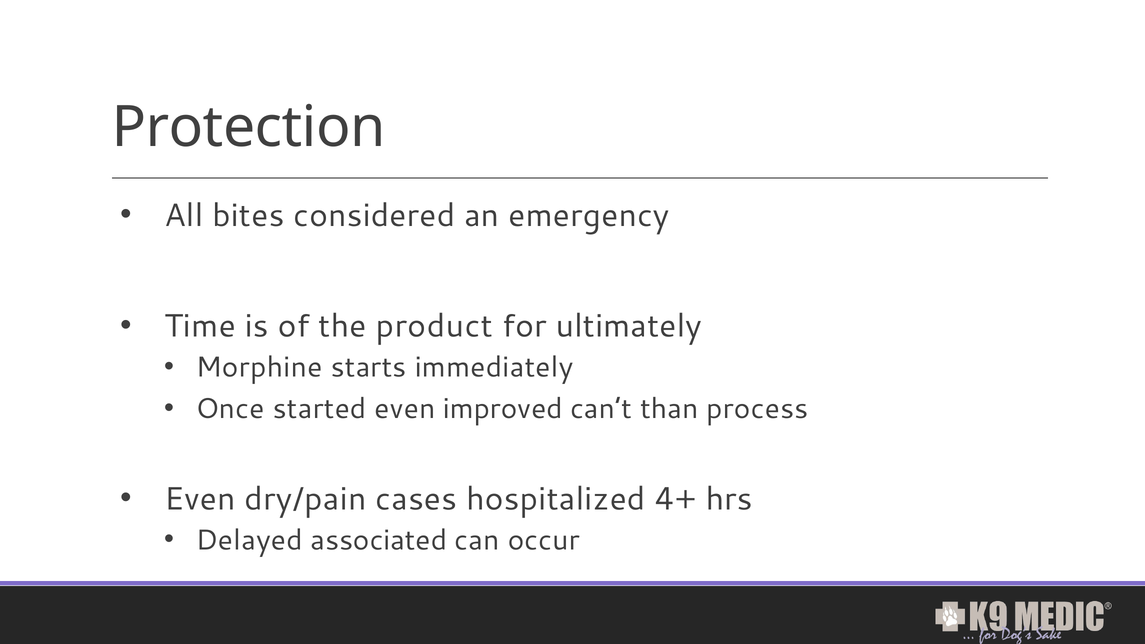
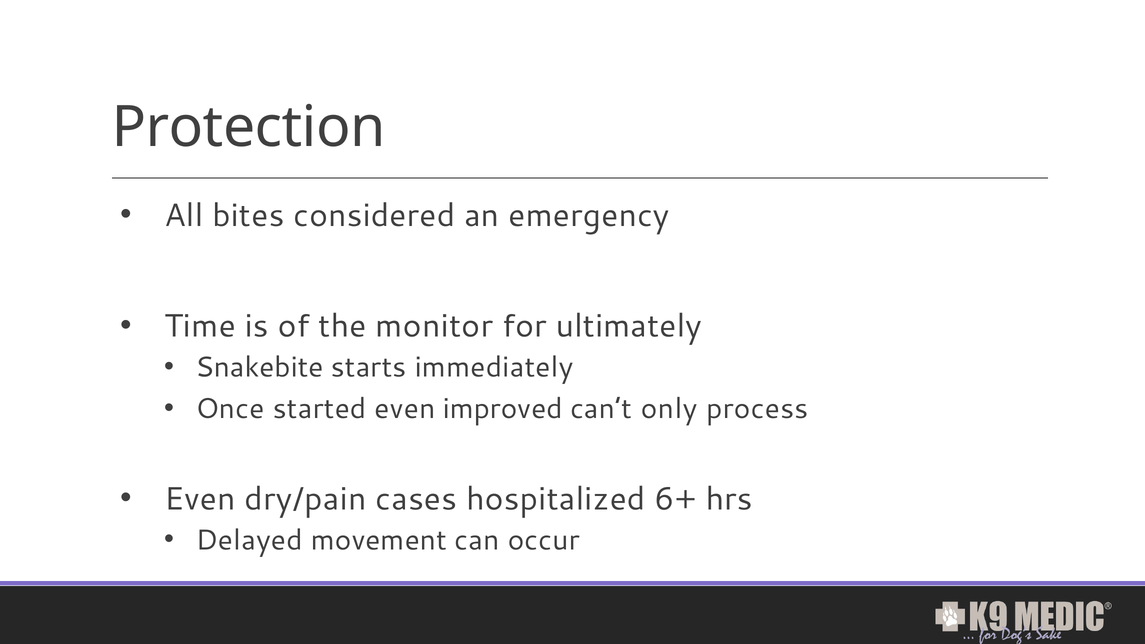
product: product -> monitor (434, 326)
Morphine: Morphine -> Snakebite (259, 367)
than: than -> only (669, 409)
4+: 4+ -> 6+ (676, 499)
associated: associated -> movement (379, 540)
